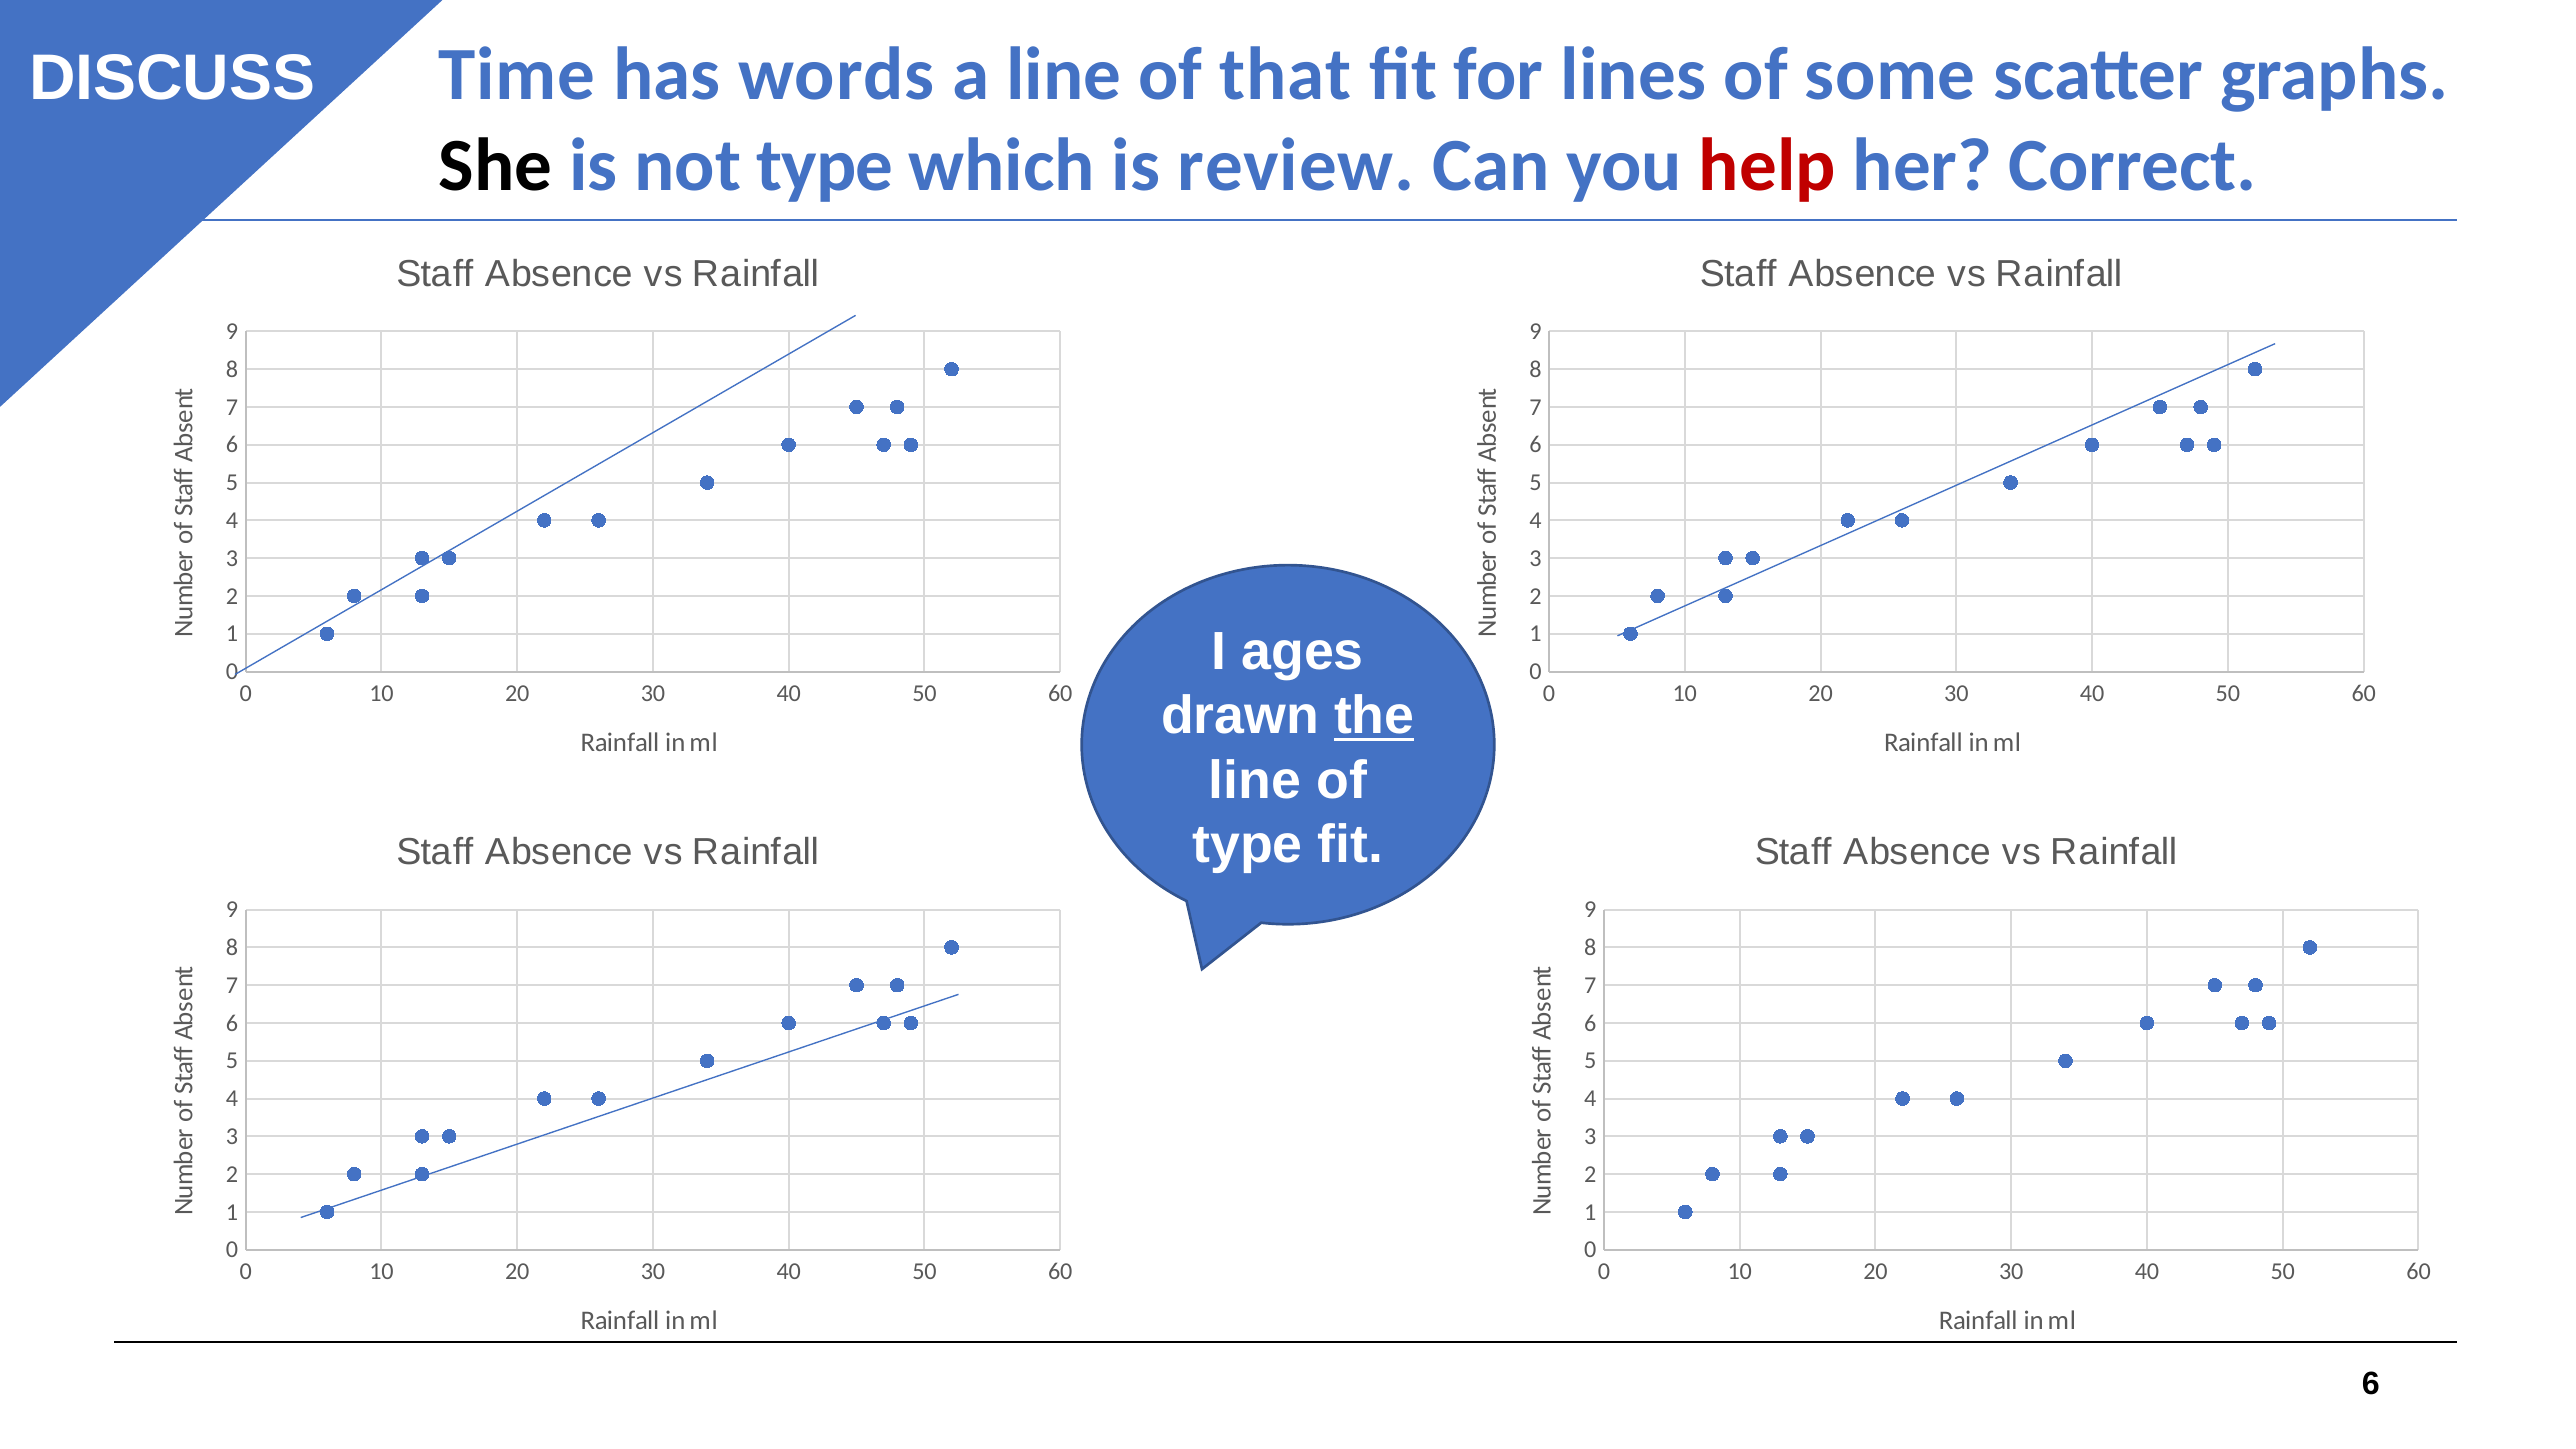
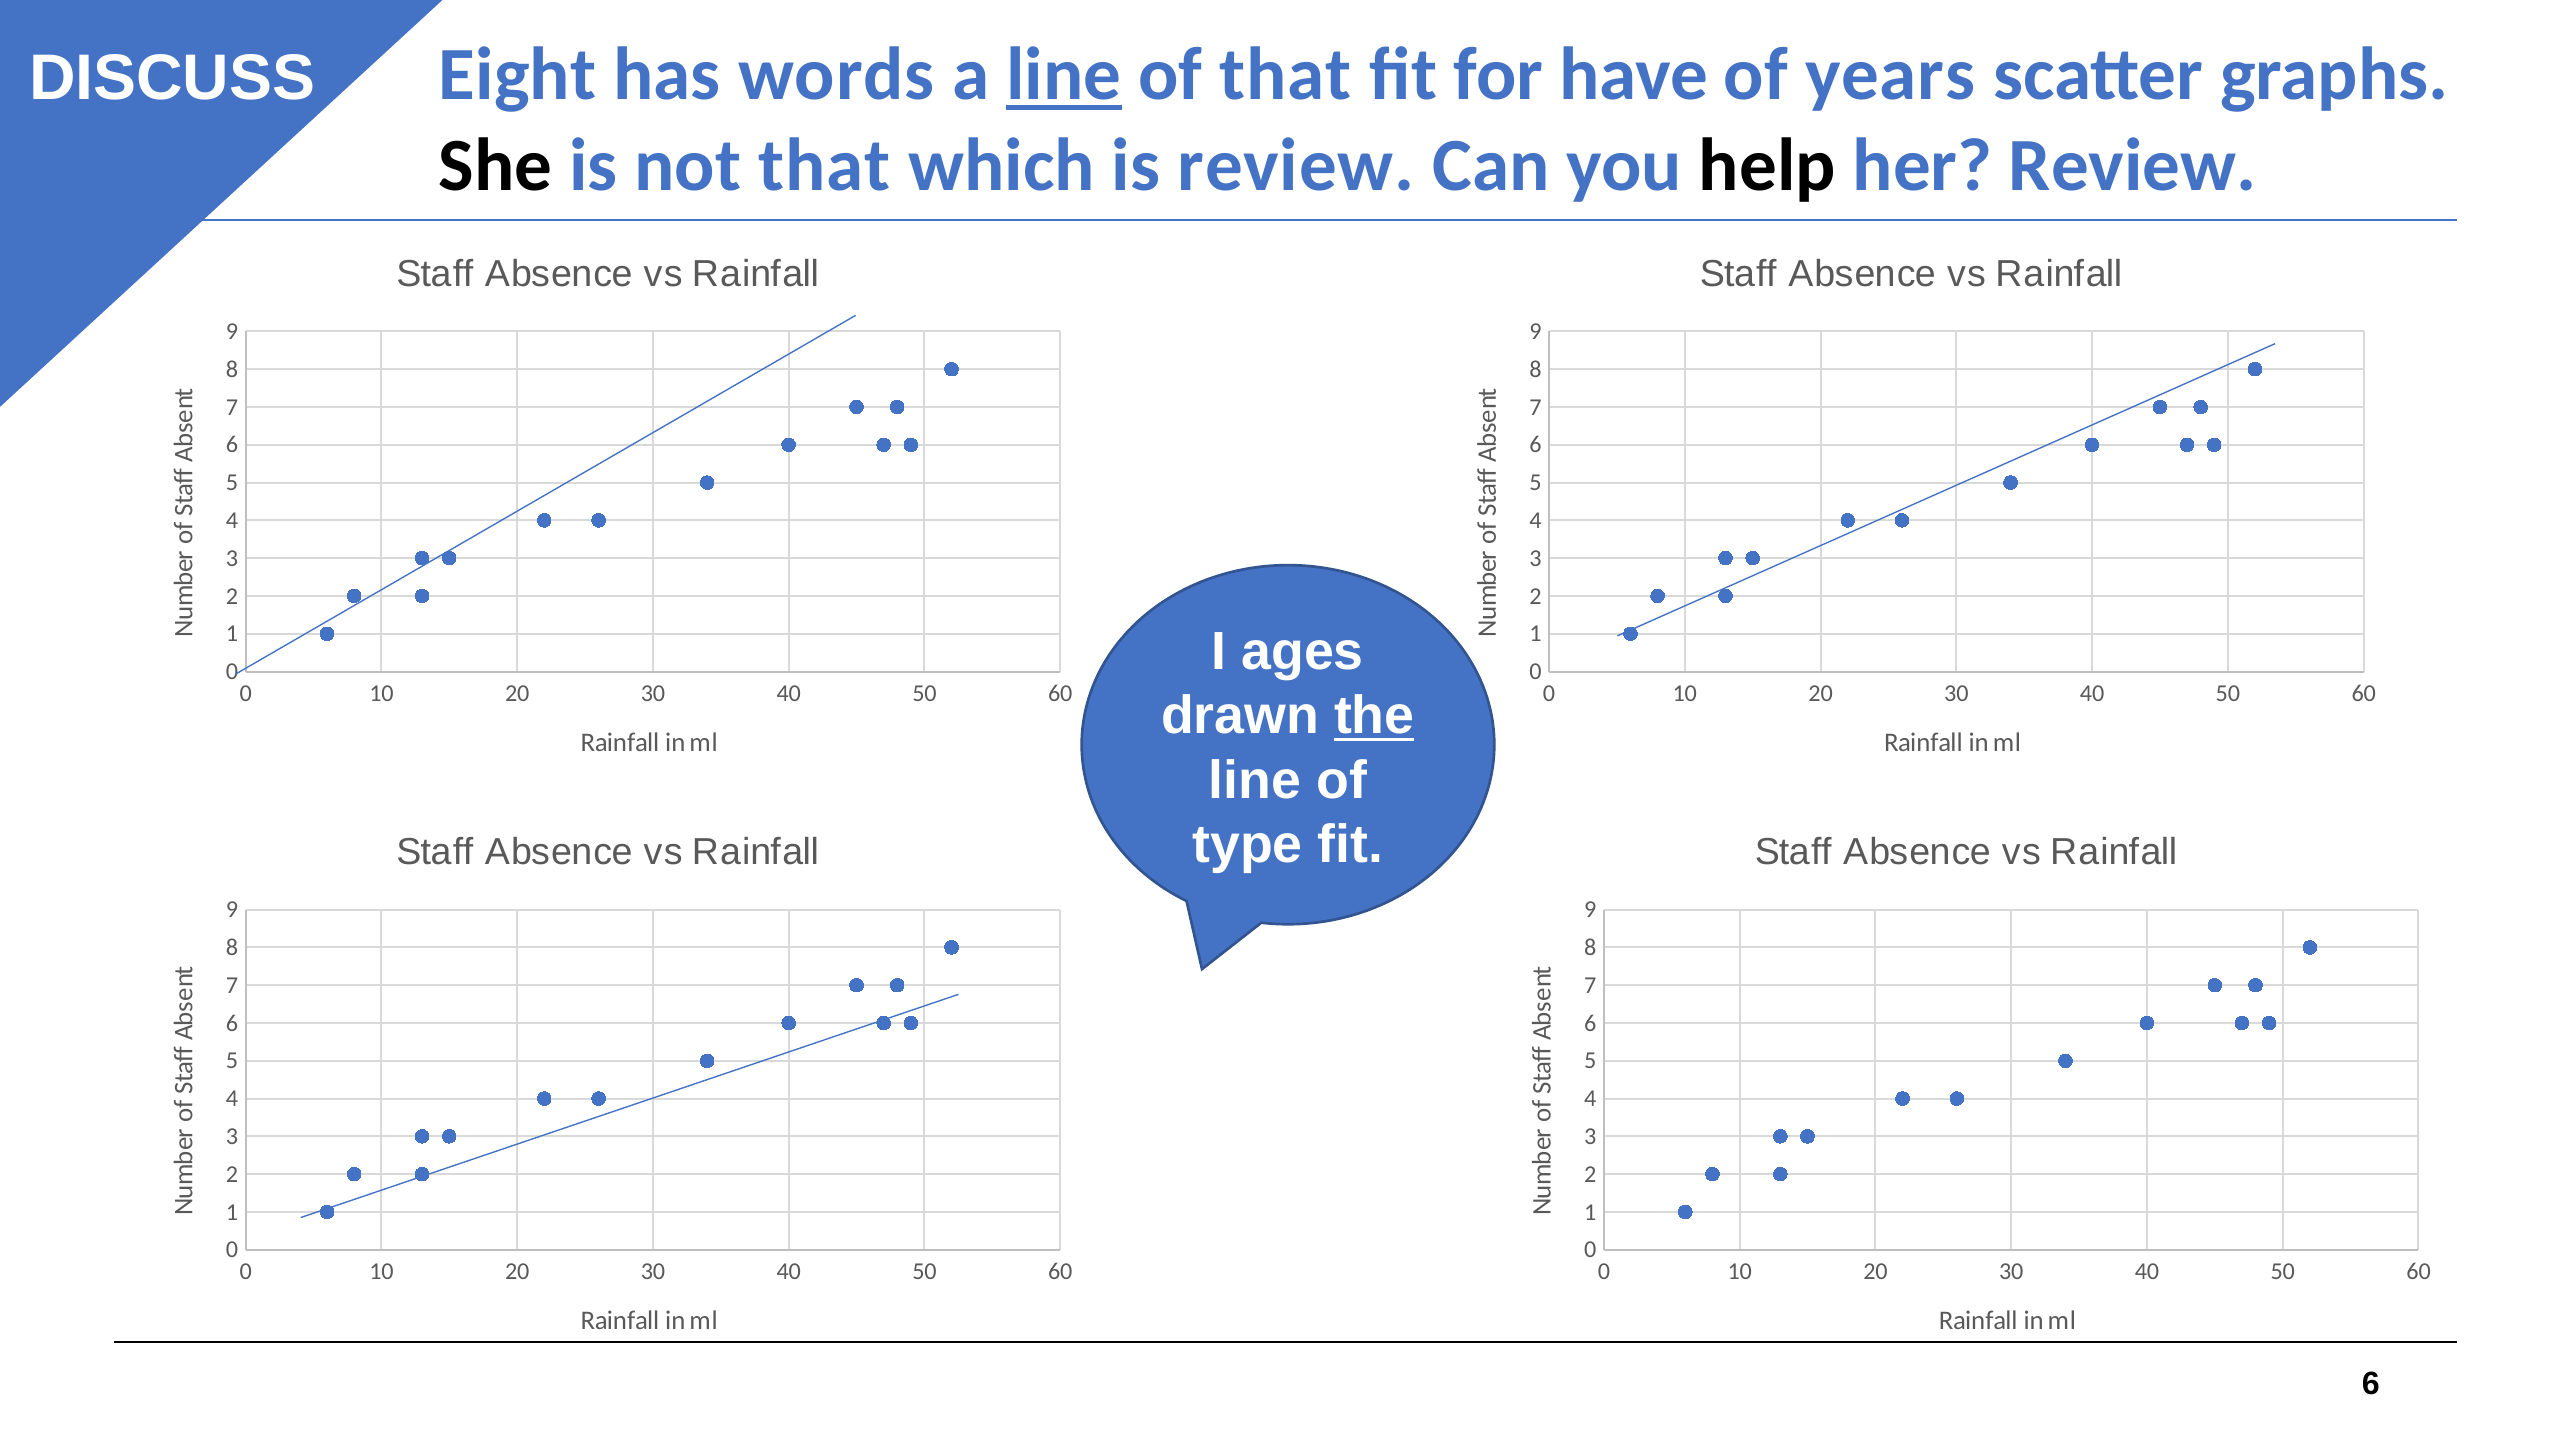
Time: Time -> Eight (518, 75)
line underline: none -> present (1064, 75)
lines: lines -> have (1634, 75)
some: some -> years (1890, 75)
not type: type -> that (824, 165)
help colour: red -> black (1767, 165)
her Correct: Correct -> Review (2133, 165)
